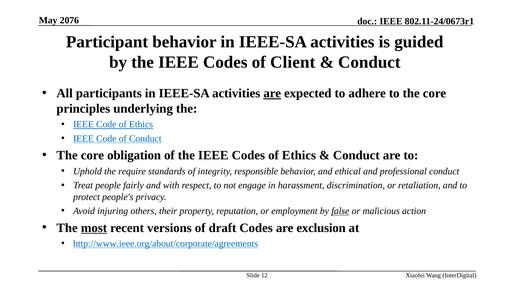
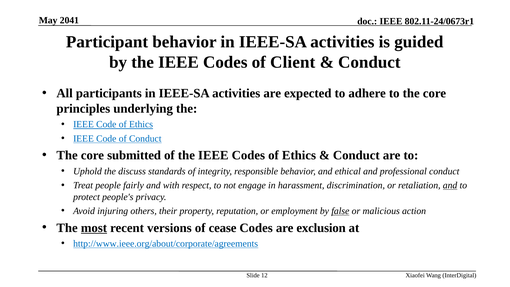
2076: 2076 -> 2041 (69, 20)
are underline: present -> none (272, 93)
obligation: obligation -> submitted (134, 155)
require: require -> discuss (132, 171)
and underline: none -> present (450, 185)
draft: draft -> cease (223, 228)
